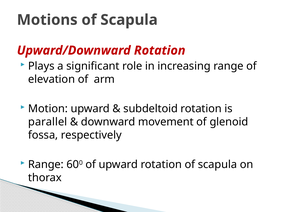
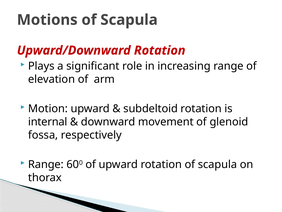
parallel: parallel -> internal (48, 122)
